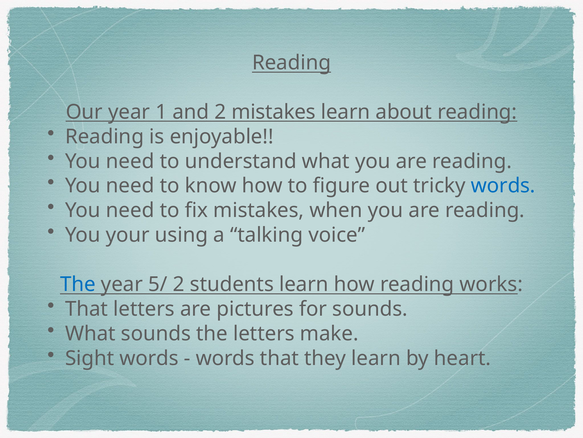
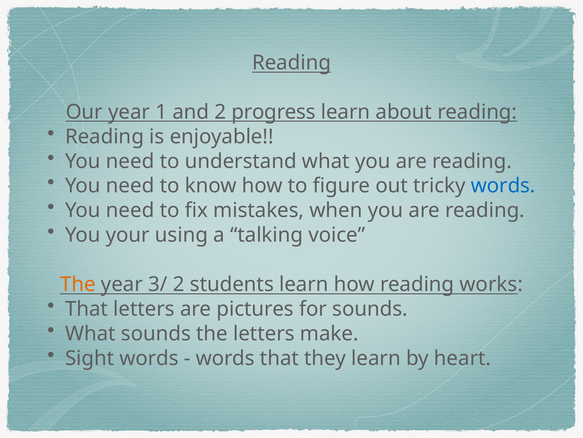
2 mistakes: mistakes -> progress (274, 112)
The colour: blue -> orange (78, 284)
5/: 5/ -> 3/ (158, 284)
